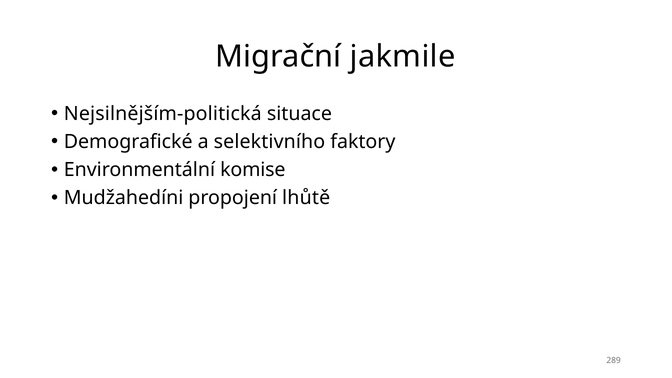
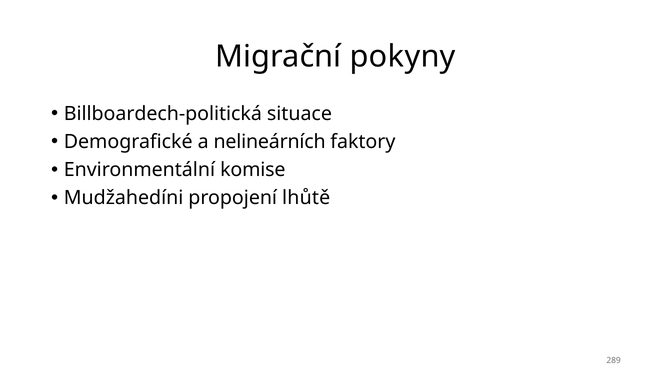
jakmile: jakmile -> pokyny (403, 56)
Nejsilnějším-politická: Nejsilnějším-politická -> Billboardech-politická (163, 114)
selektivního: selektivního -> nelineárních (270, 142)
